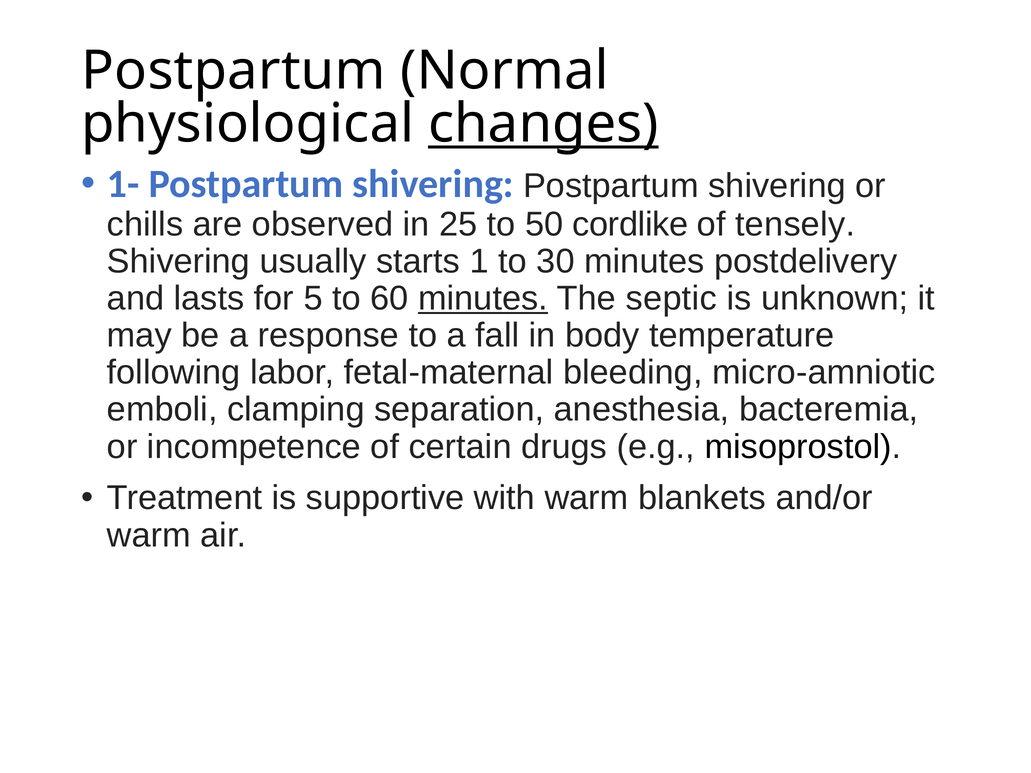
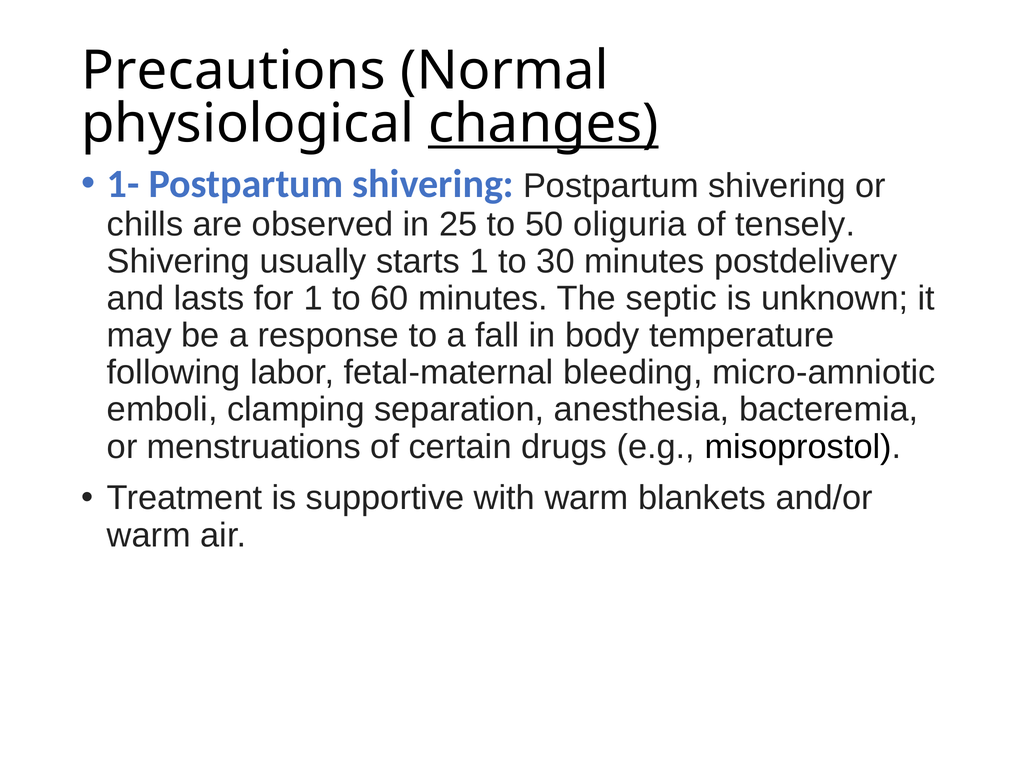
Postpartum: Postpartum -> Precautions (233, 71)
cordlike: cordlike -> oliguria (630, 224)
for 5: 5 -> 1 (313, 298)
minutes underline: present -> none (483, 298)
incompetence: incompetence -> menstruations (254, 447)
